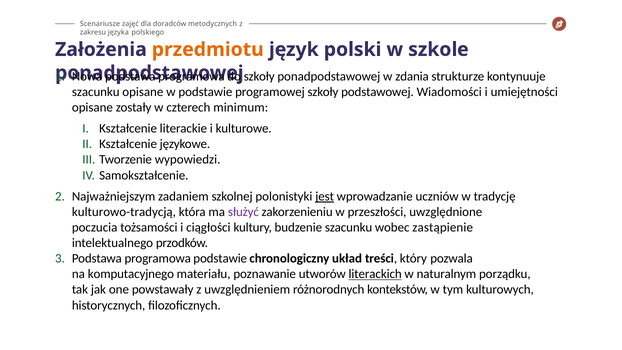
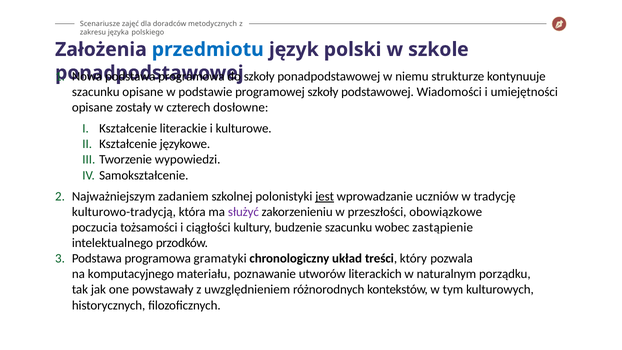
przedmiotu colour: orange -> blue (208, 49)
zdania: zdania -> niemu (412, 76)
minimum: minimum -> dosłowne (241, 107)
uwzględnione: uwzględnione -> obowiązkowe (446, 212)
programowa podstawie: podstawie -> gramatyki (220, 258)
literackich underline: present -> none (375, 274)
